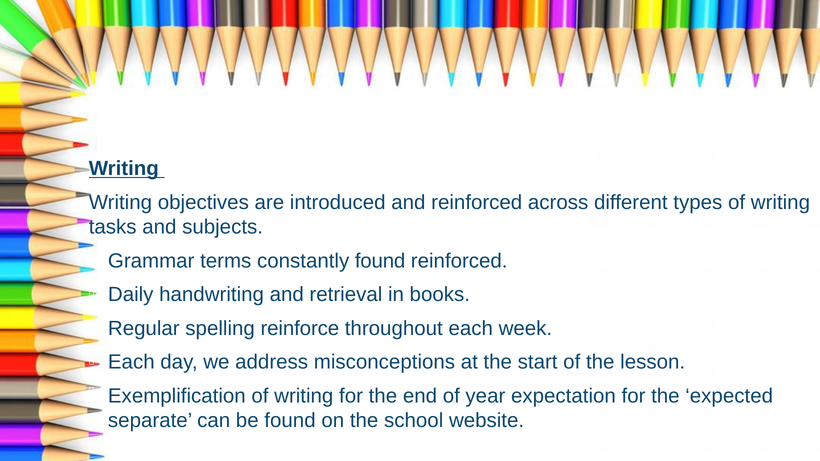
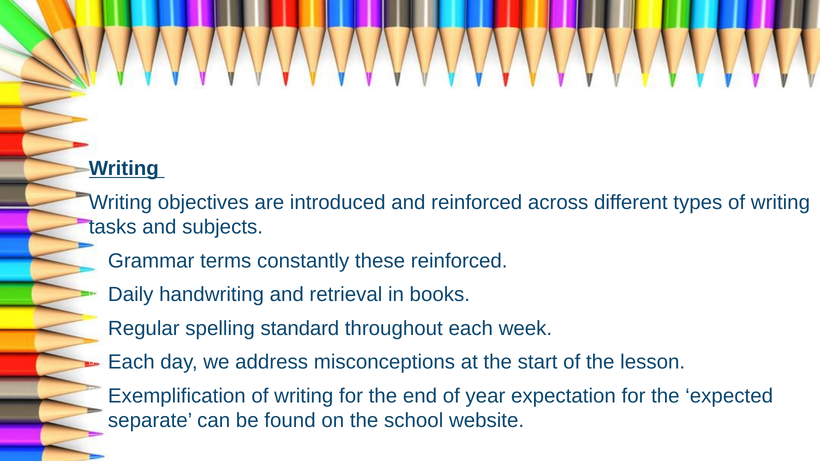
constantly found: found -> these (380, 261)
reinforce: reinforce -> standard (300, 329)
